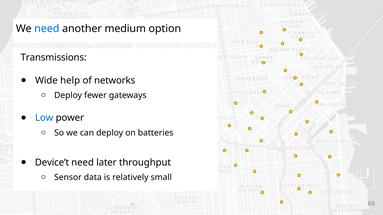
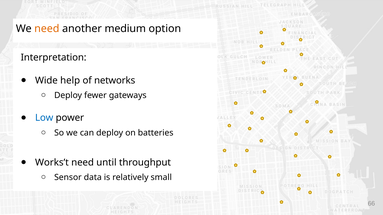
need colour: blue -> orange (47, 29)
Transmissions: Transmissions -> Interpretation (54, 58)
Device’t: Device’t -> Works’t (52, 163)
later: later -> until (106, 163)
